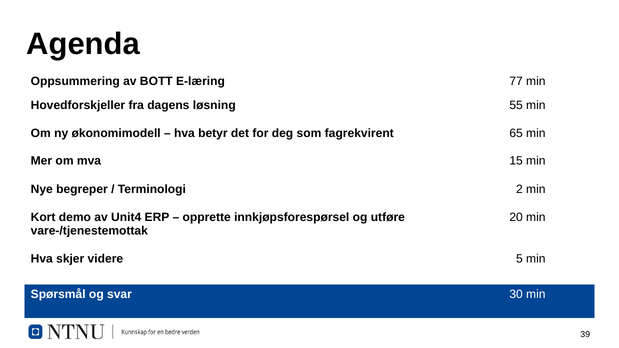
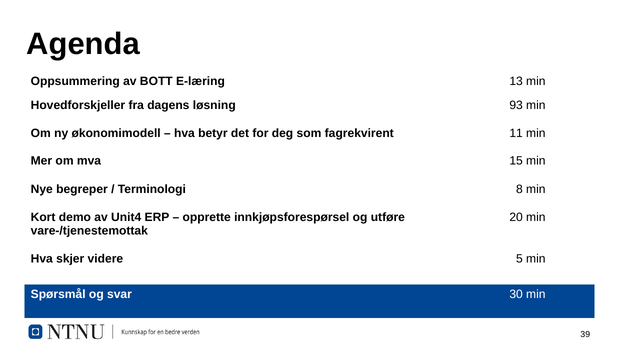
77: 77 -> 13 (516, 81)
55: 55 -> 93 (516, 106)
65: 65 -> 11 (516, 134)
2: 2 -> 8 (519, 189)
